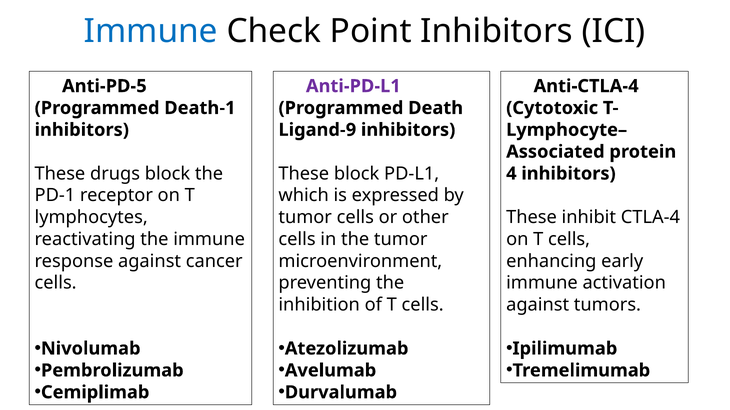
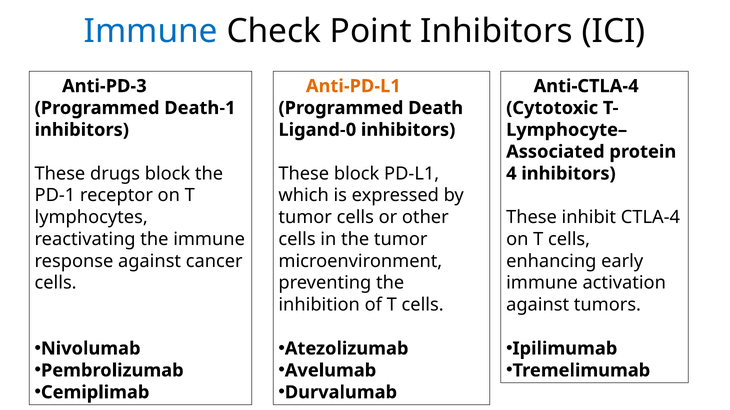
Anti-PD-5: Anti-PD-5 -> Anti-PD-3 (104, 86)
Anti-PD-L1 colour: purple -> orange (353, 86)
Ligand-9: Ligand-9 -> Ligand-0 (317, 130)
